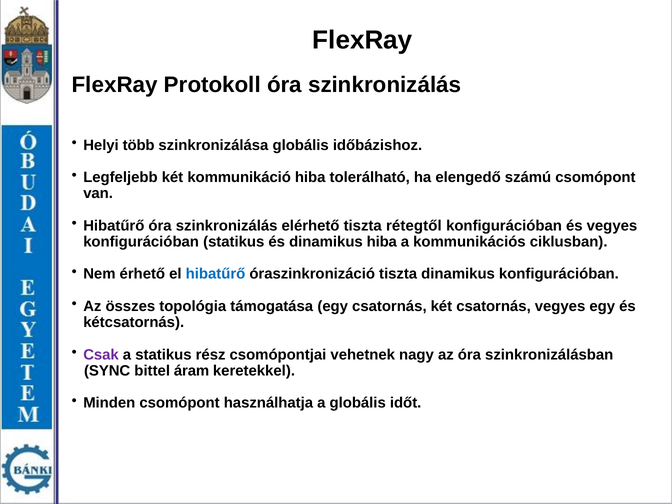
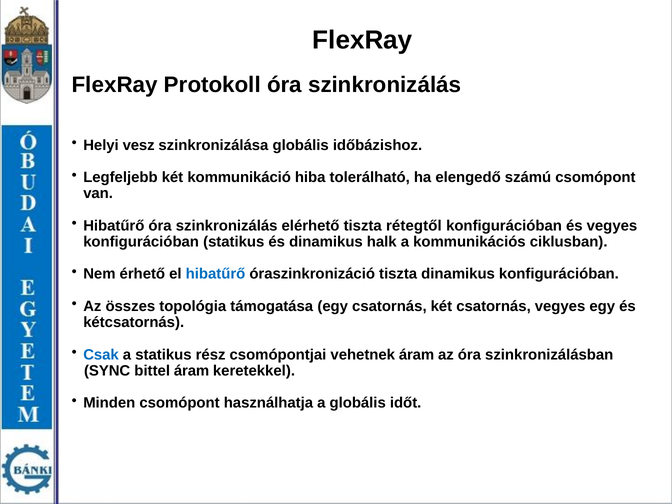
több: több -> vesz (139, 145)
dinamikus hiba: hiba -> halk (382, 242)
Csak colour: purple -> blue (101, 355)
vehetnek nagy: nagy -> áram (417, 355)
